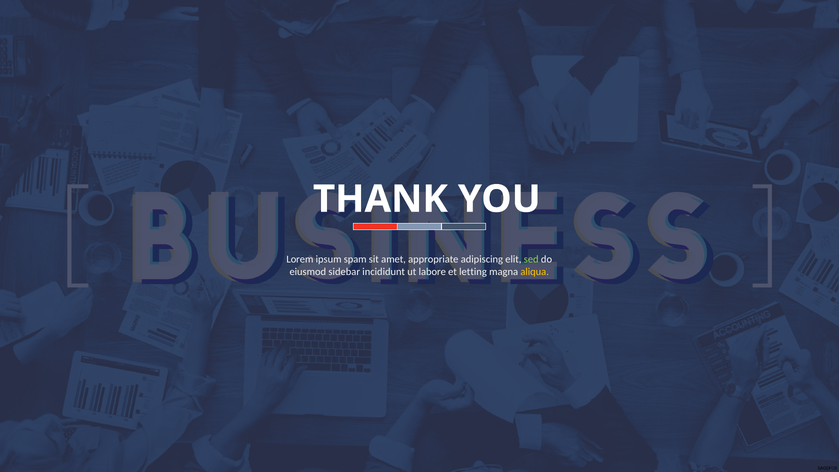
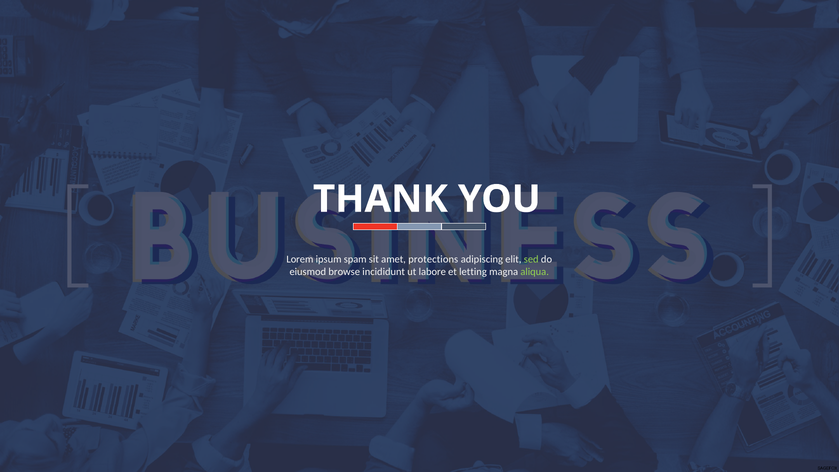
appropriate: appropriate -> protections (433, 259)
sidebar: sidebar -> browse (344, 272)
aliqua colour: yellow -> light green (535, 272)
